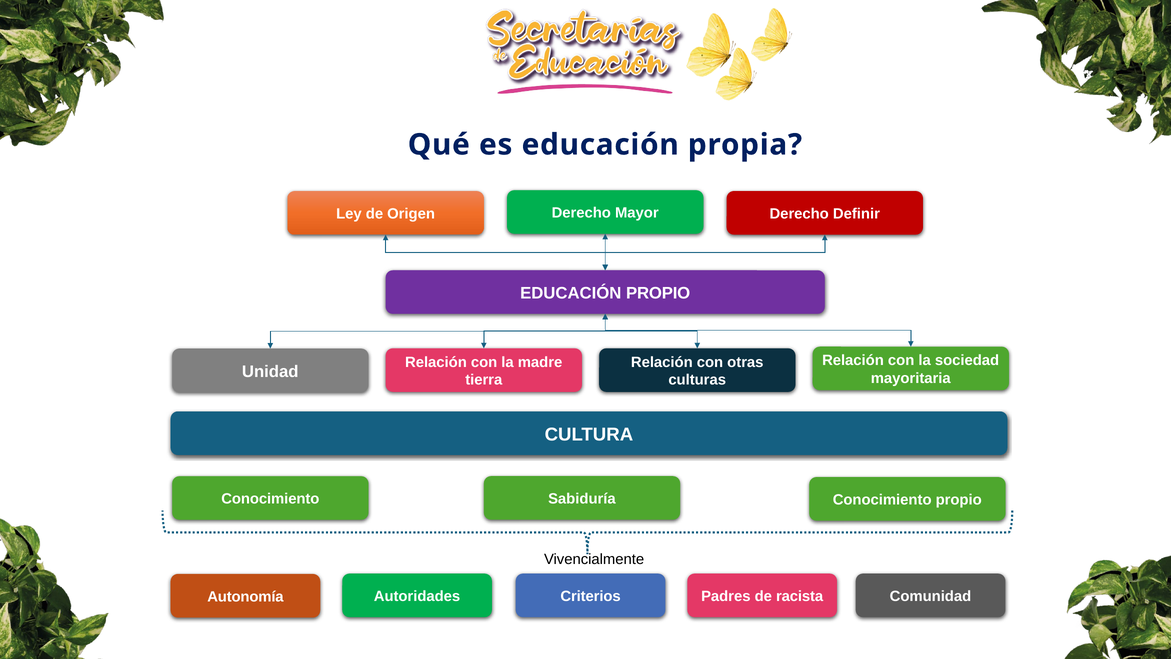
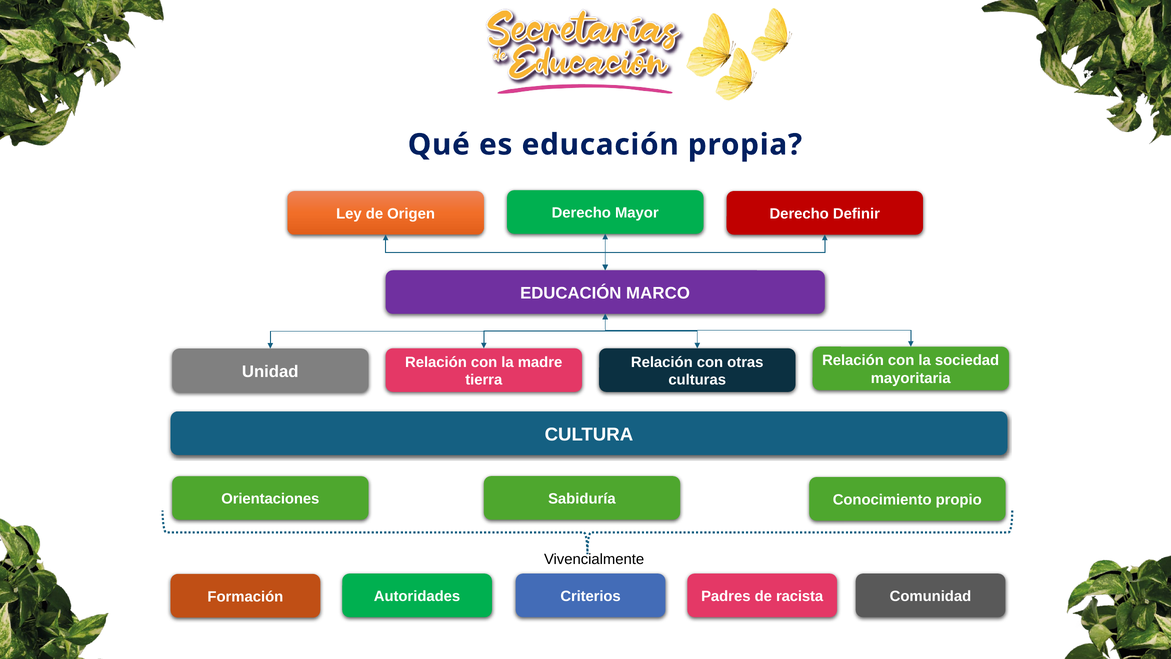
EDUCACIÓN PROPIO: PROPIO -> MARCO (658, 293)
Conocimiento: Conocimiento -> Orientaciones (270, 499)
Autonomía: Autonomía -> Formación (245, 597)
